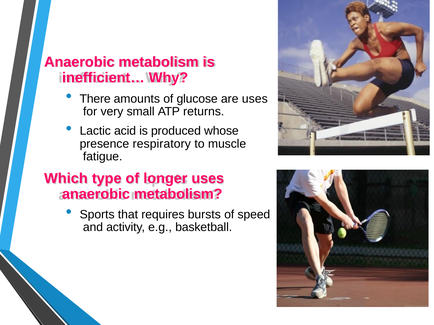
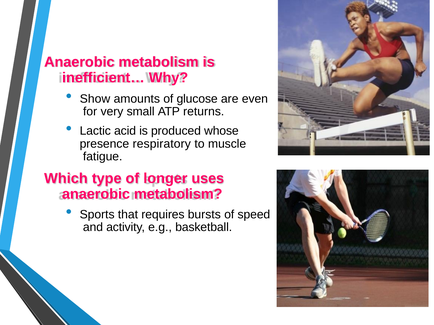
There: There -> Show (95, 99)
are uses: uses -> even (255, 99)
